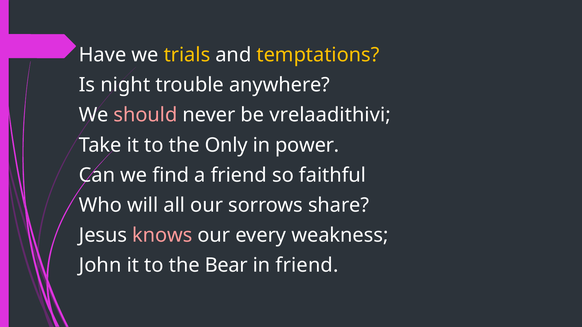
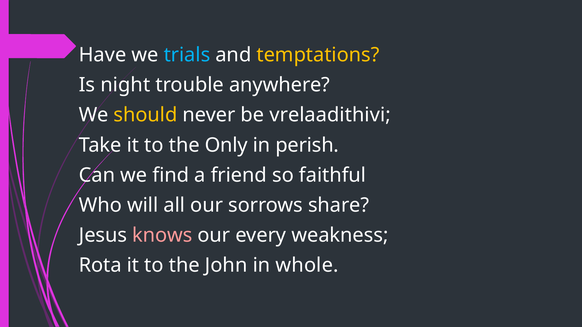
trials colour: yellow -> light blue (187, 55)
should colour: pink -> yellow (145, 115)
power: power -> perish (307, 145)
John: John -> Rota (100, 266)
Bear: Bear -> John (226, 266)
in friend: friend -> whole (307, 266)
